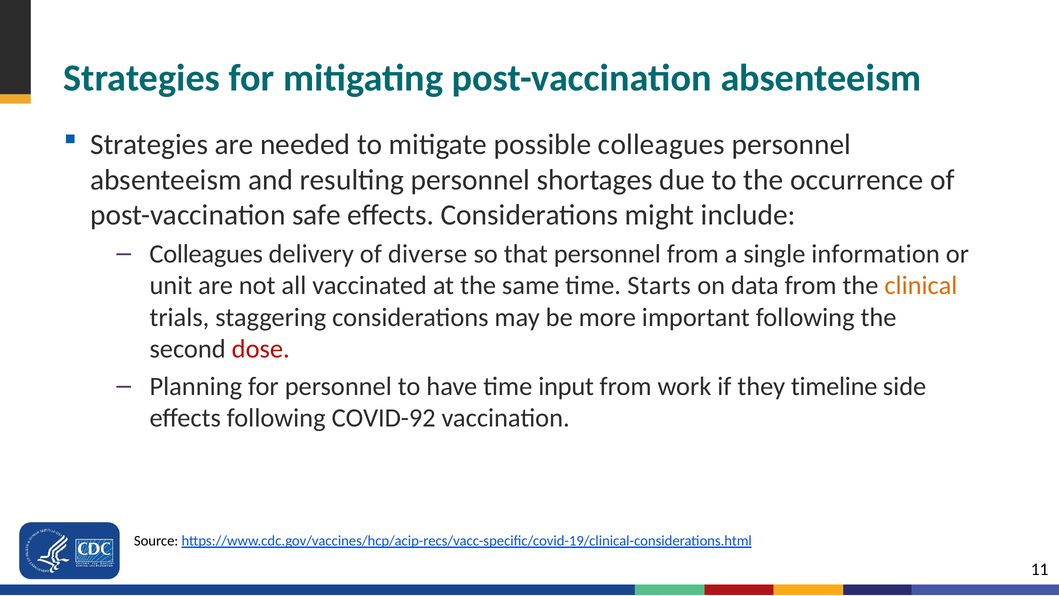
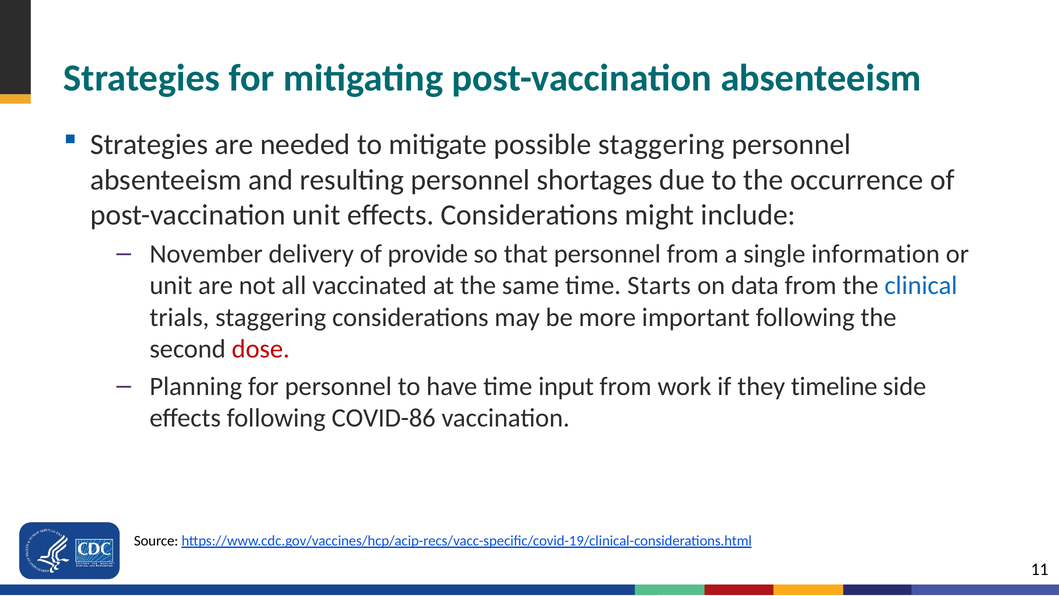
possible colleagues: colleagues -> staggering (661, 145)
post-vaccination safe: safe -> unit (316, 215)
Colleagues: Colleagues -> November (206, 254)
diverse: diverse -> provide (428, 254)
clinical colour: orange -> blue (921, 286)
COVID-92: COVID-92 -> COVID-86 (384, 418)
